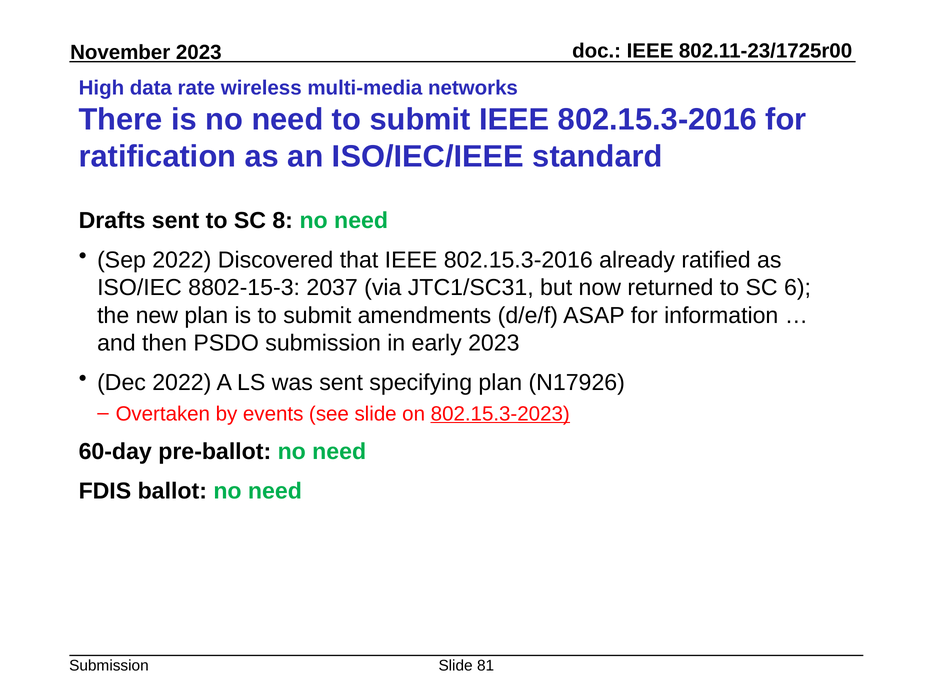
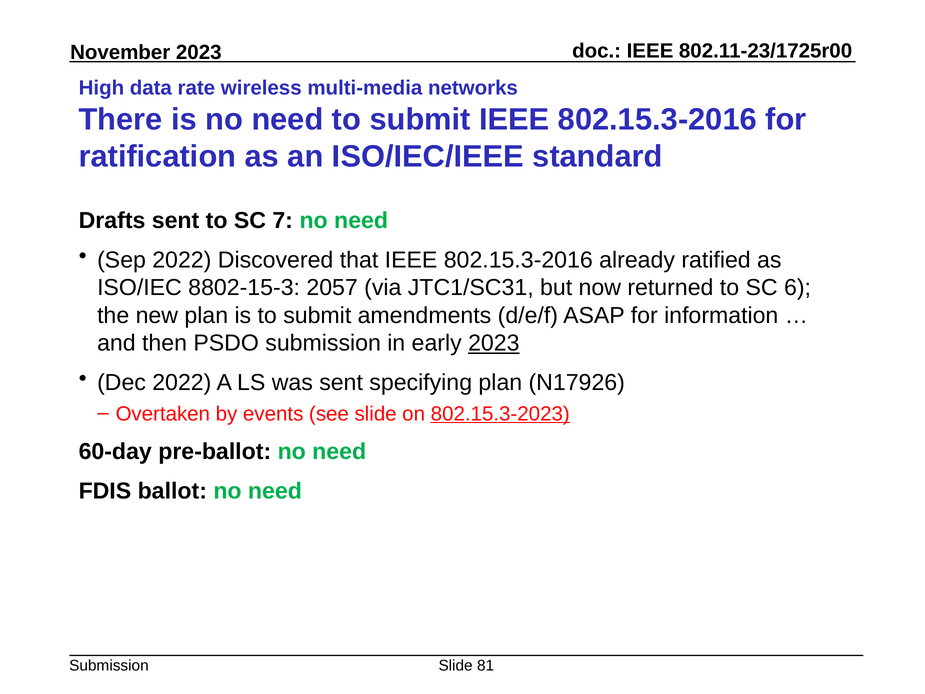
8: 8 -> 7 (283, 221)
2037: 2037 -> 2057 (332, 288)
2023 underline: none -> present (494, 343)
